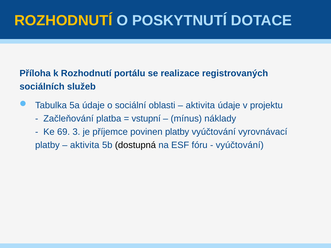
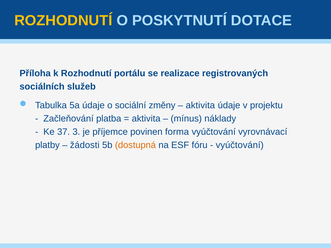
oblasti: oblasti -> změny (162, 106)
vstupní: vstupní -> aktivita (146, 119)
69: 69 -> 37 (64, 132)
povinen platby: platby -> forma (177, 132)
aktivita: aktivita -> žádosti (85, 145)
dostupná colour: black -> orange (135, 145)
